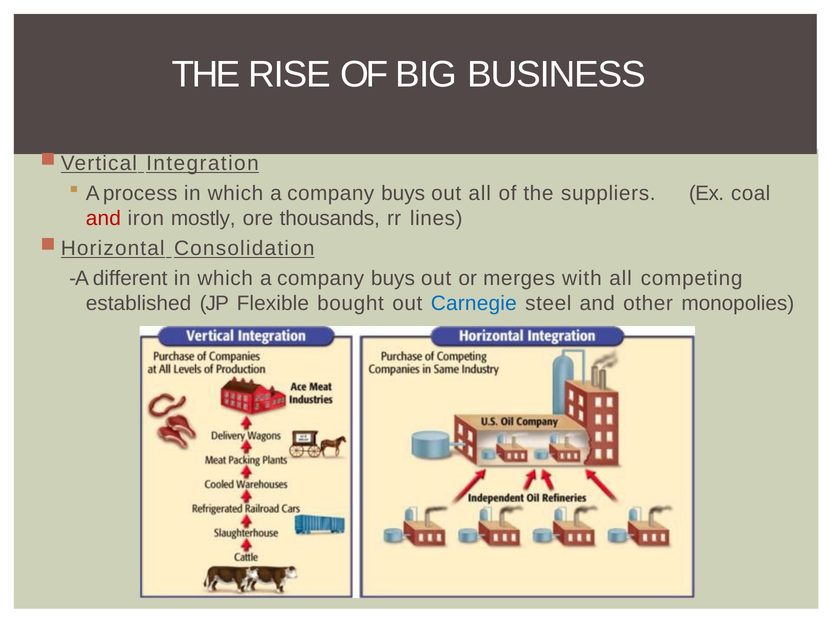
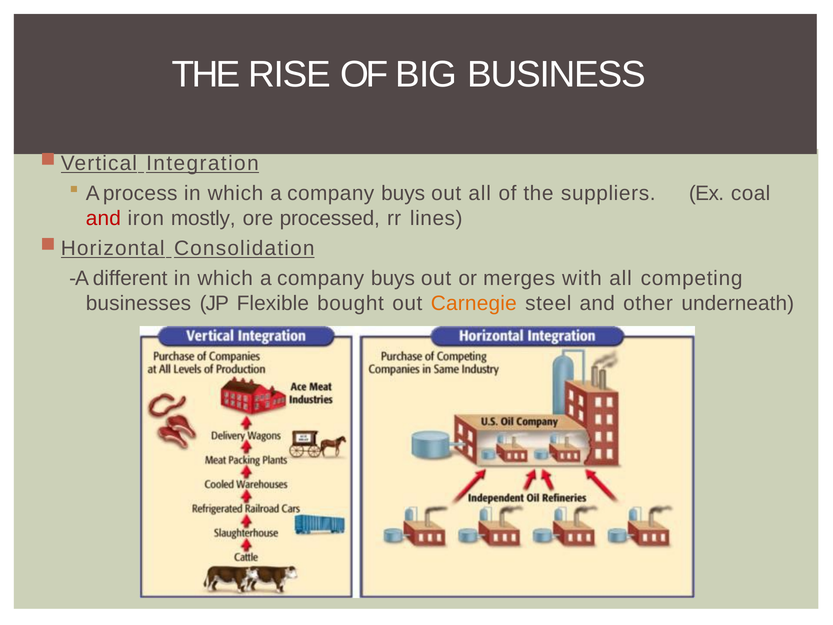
thousands: thousands -> processed (330, 218)
established: established -> businesses (138, 303)
Carnegie colour: blue -> orange (474, 303)
monopolies: monopolies -> underneath (738, 303)
